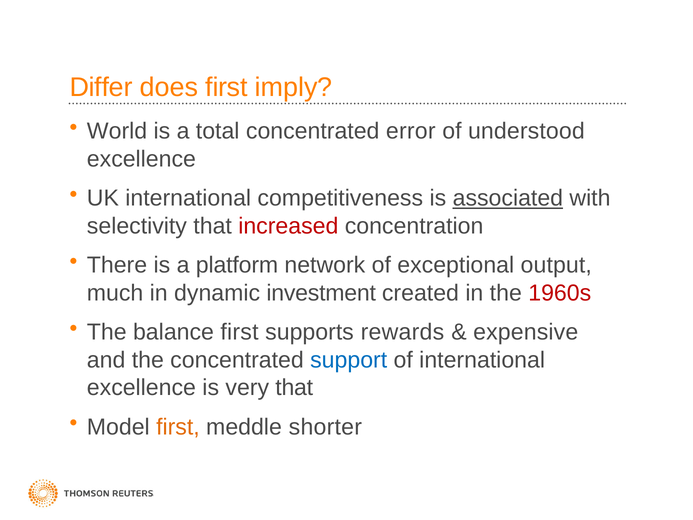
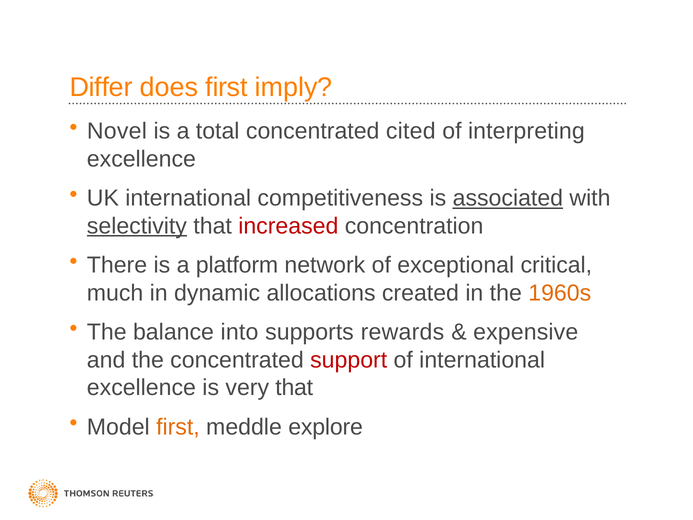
World: World -> Novel (117, 131)
error: error -> cited (411, 131)
understood: understood -> interpreting (526, 131)
selectivity underline: none -> present (137, 226)
output: output -> critical (556, 265)
investment: investment -> allocations (321, 293)
1960s colour: red -> orange (560, 293)
balance first: first -> into (239, 332)
support colour: blue -> red (349, 360)
shorter: shorter -> explore (326, 427)
